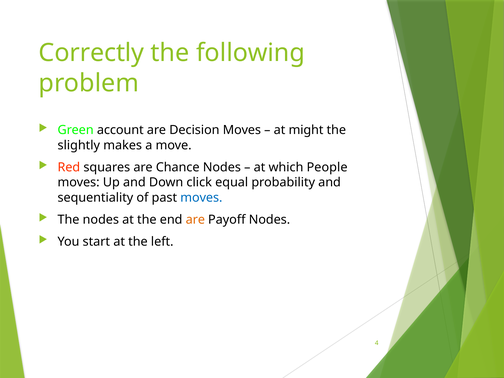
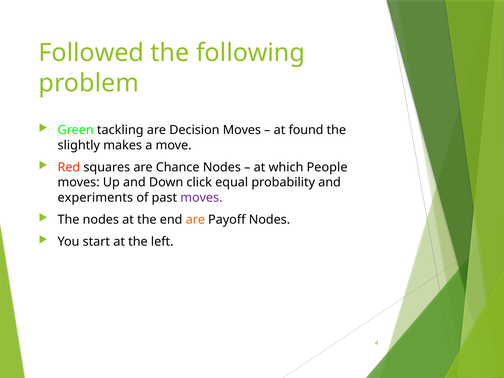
Correctly: Correctly -> Followed (91, 53)
account: account -> tackling (120, 130)
might: might -> found (306, 130)
sequentiality: sequentiality -> experiments (95, 198)
moves colour: blue -> purple (201, 198)
